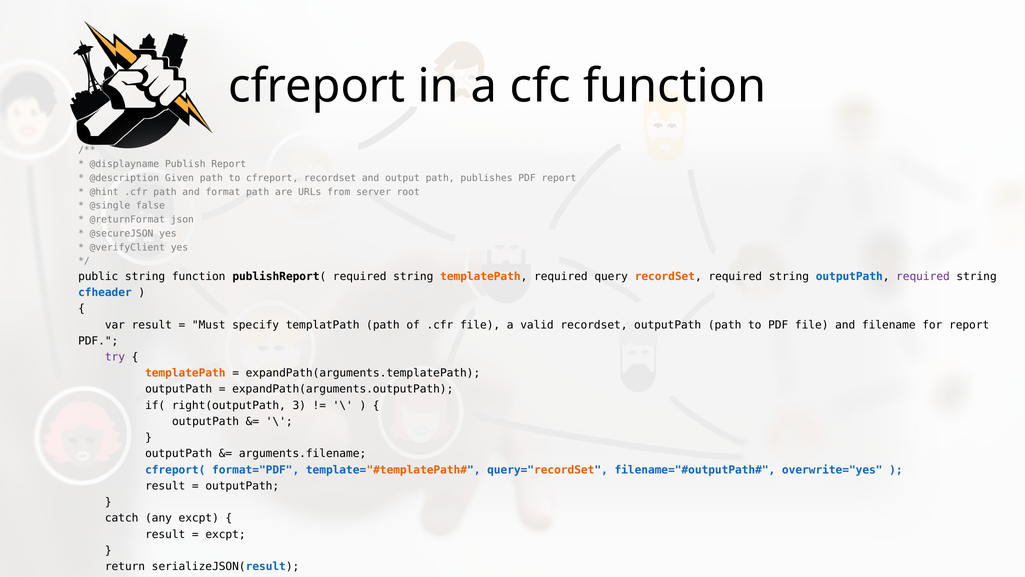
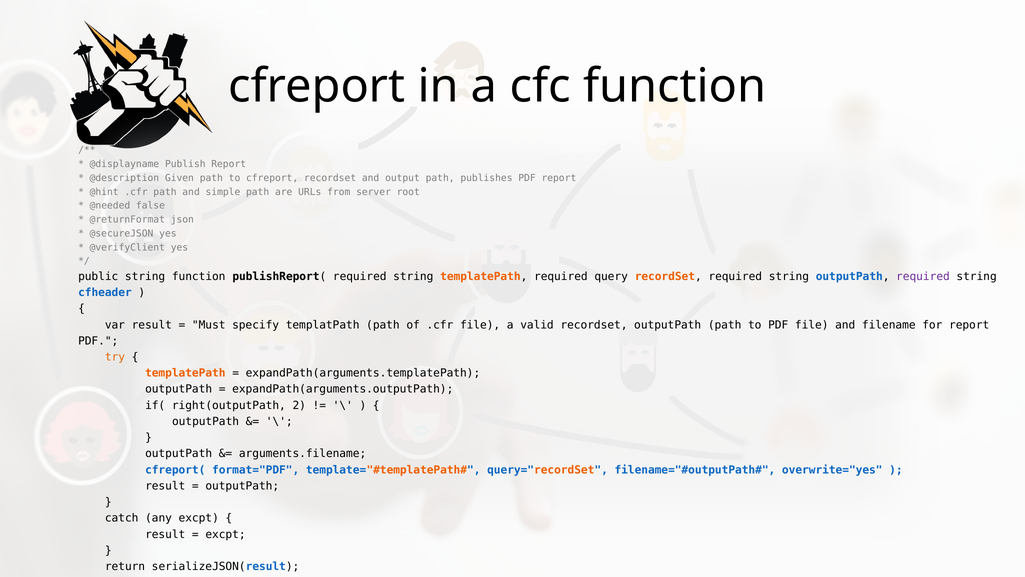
format: format -> simple (223, 192)
@single: @single -> @needed (110, 206)
try colour: purple -> orange (115, 357)
3: 3 -> 2 (299, 405)
